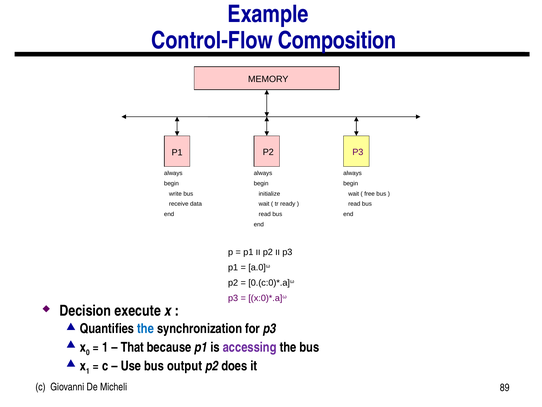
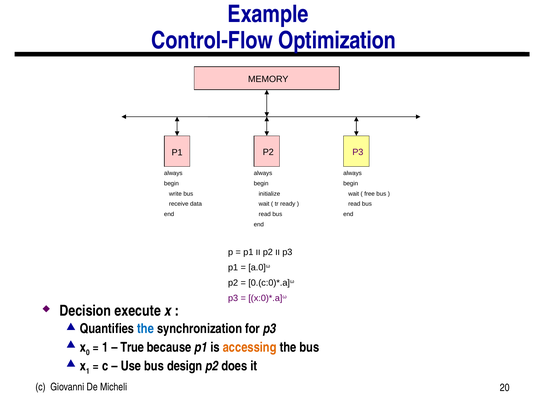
Composition: Composition -> Optimization (337, 40)
That: That -> True (132, 347)
accessing colour: purple -> orange (250, 347)
output: output -> design (185, 366)
89: 89 -> 20 (505, 387)
